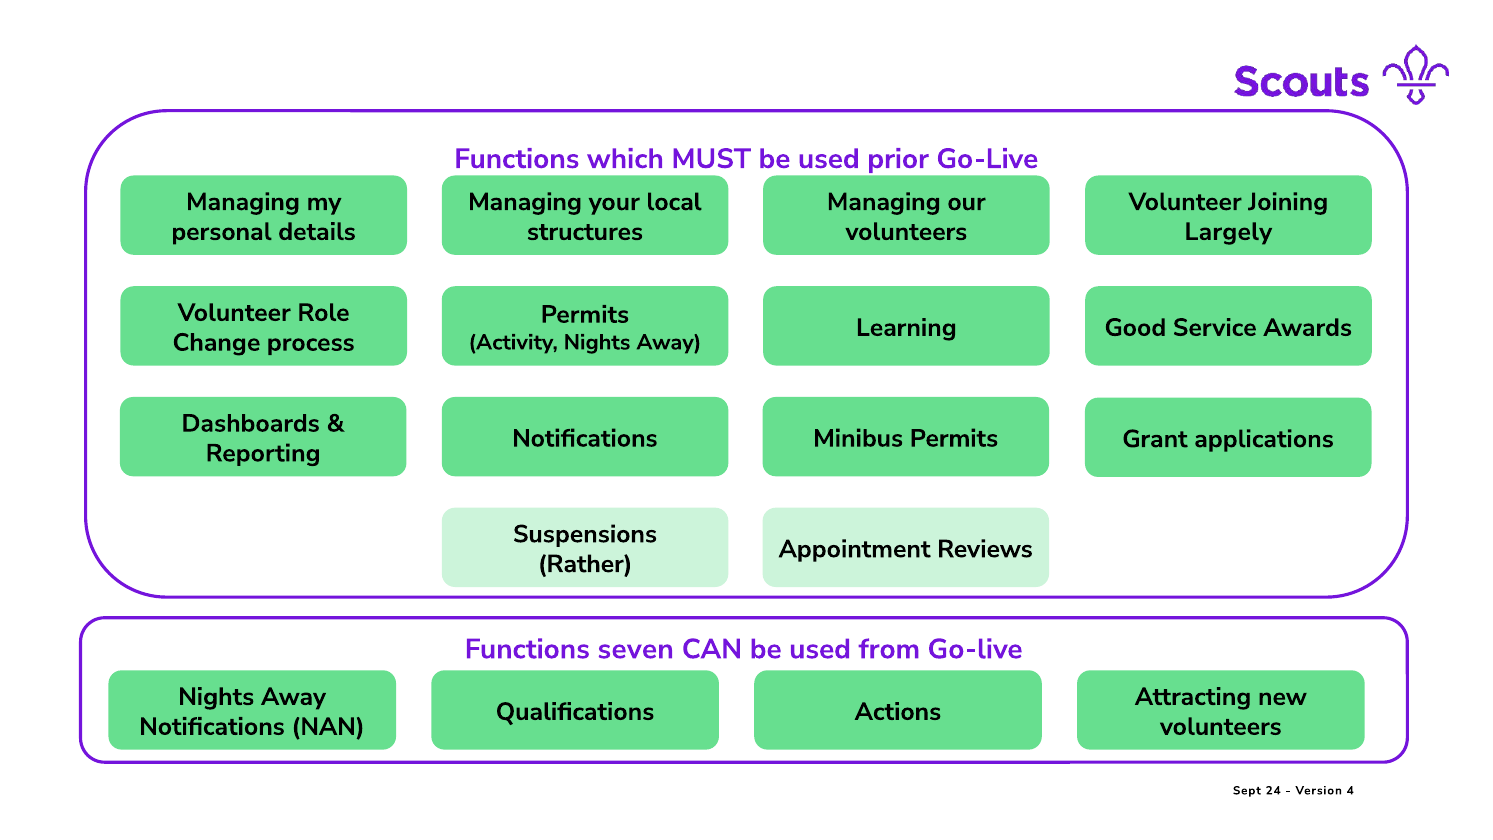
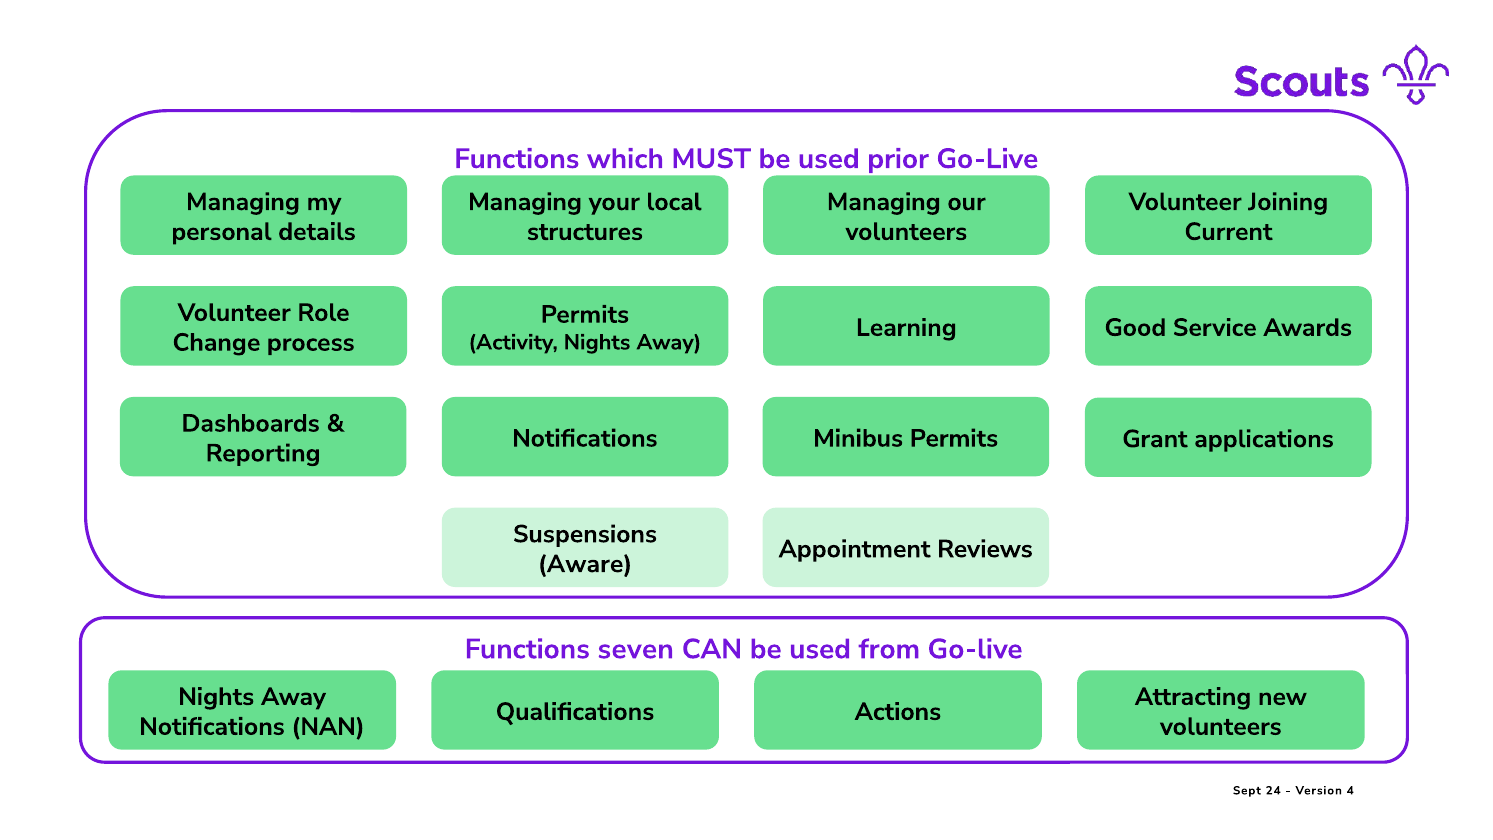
Largely: Largely -> Current (1228, 232)
Rather: Rather -> Aware (585, 564)
